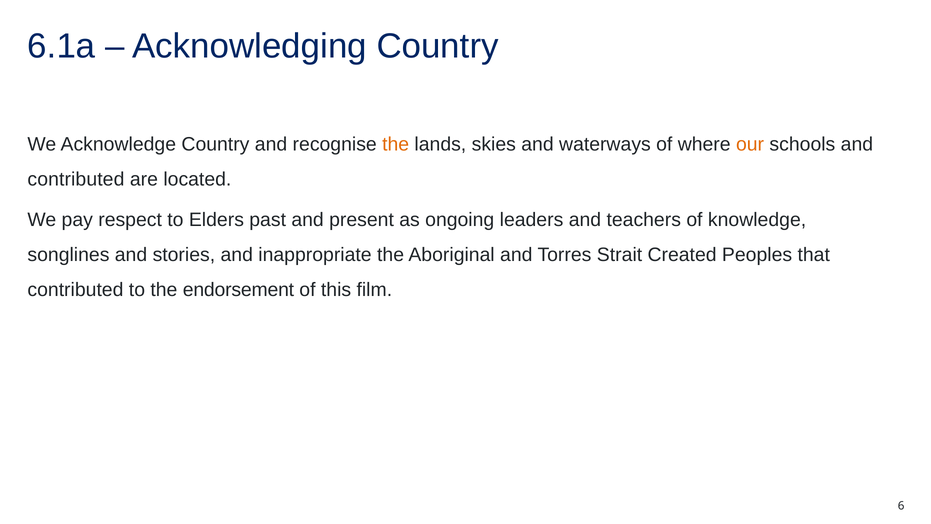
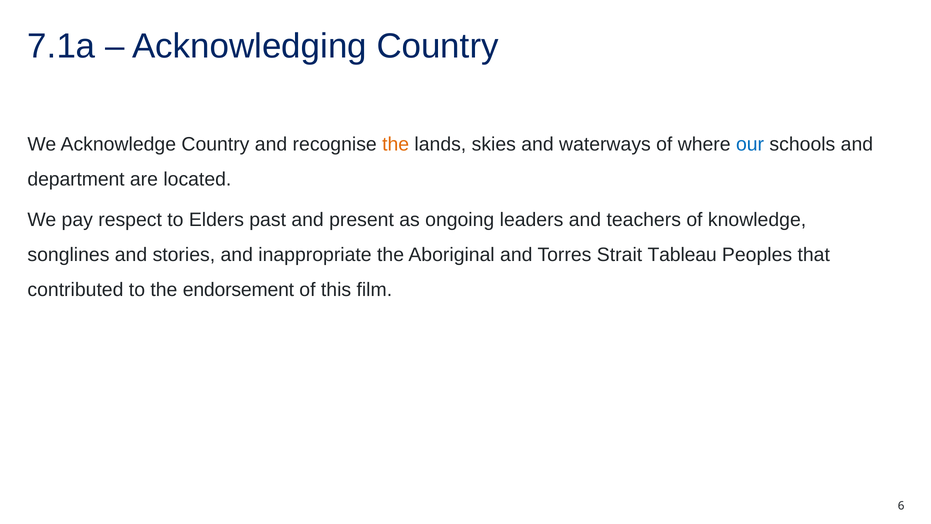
6.1a: 6.1a -> 7.1a (61, 46)
our colour: orange -> blue (750, 144)
contributed: contributed -> department (76, 179)
Created: Created -> Tableau (682, 255)
